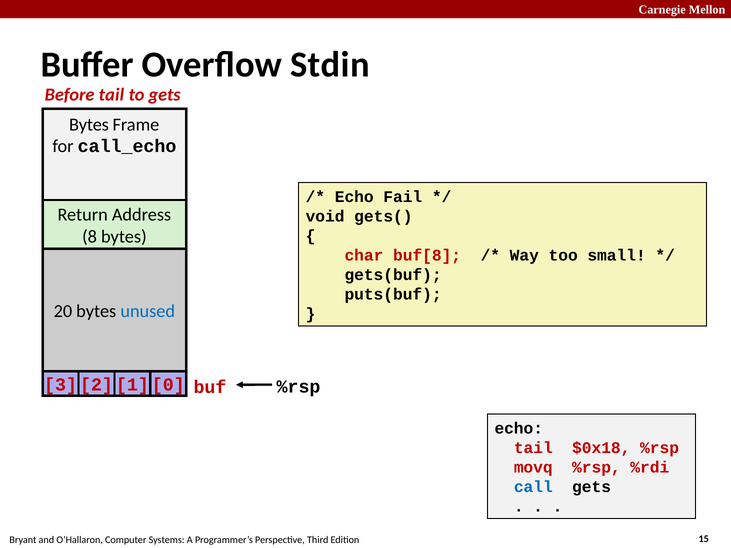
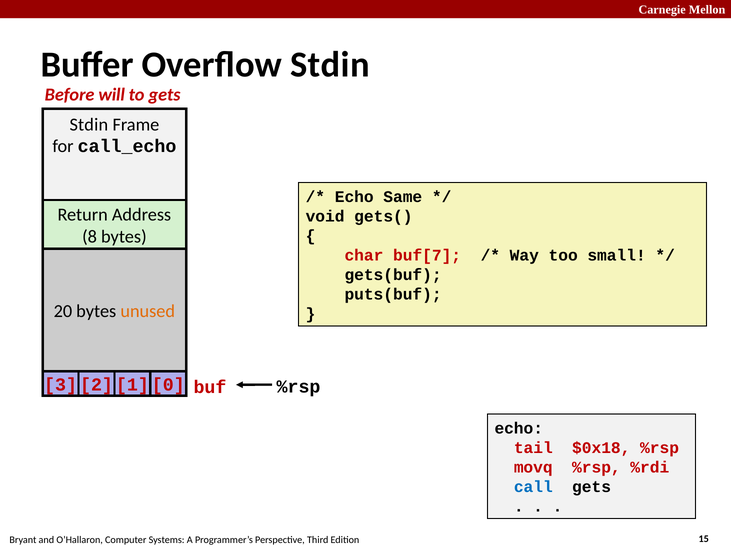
Before tail: tail -> will (112, 95)
Bytes: Bytes -> Stdin (89, 125)
Fail: Fail -> Same (403, 197)
buf[8: buf[8 -> buf[7 (427, 256)
unused colour: blue -> orange (148, 311)
